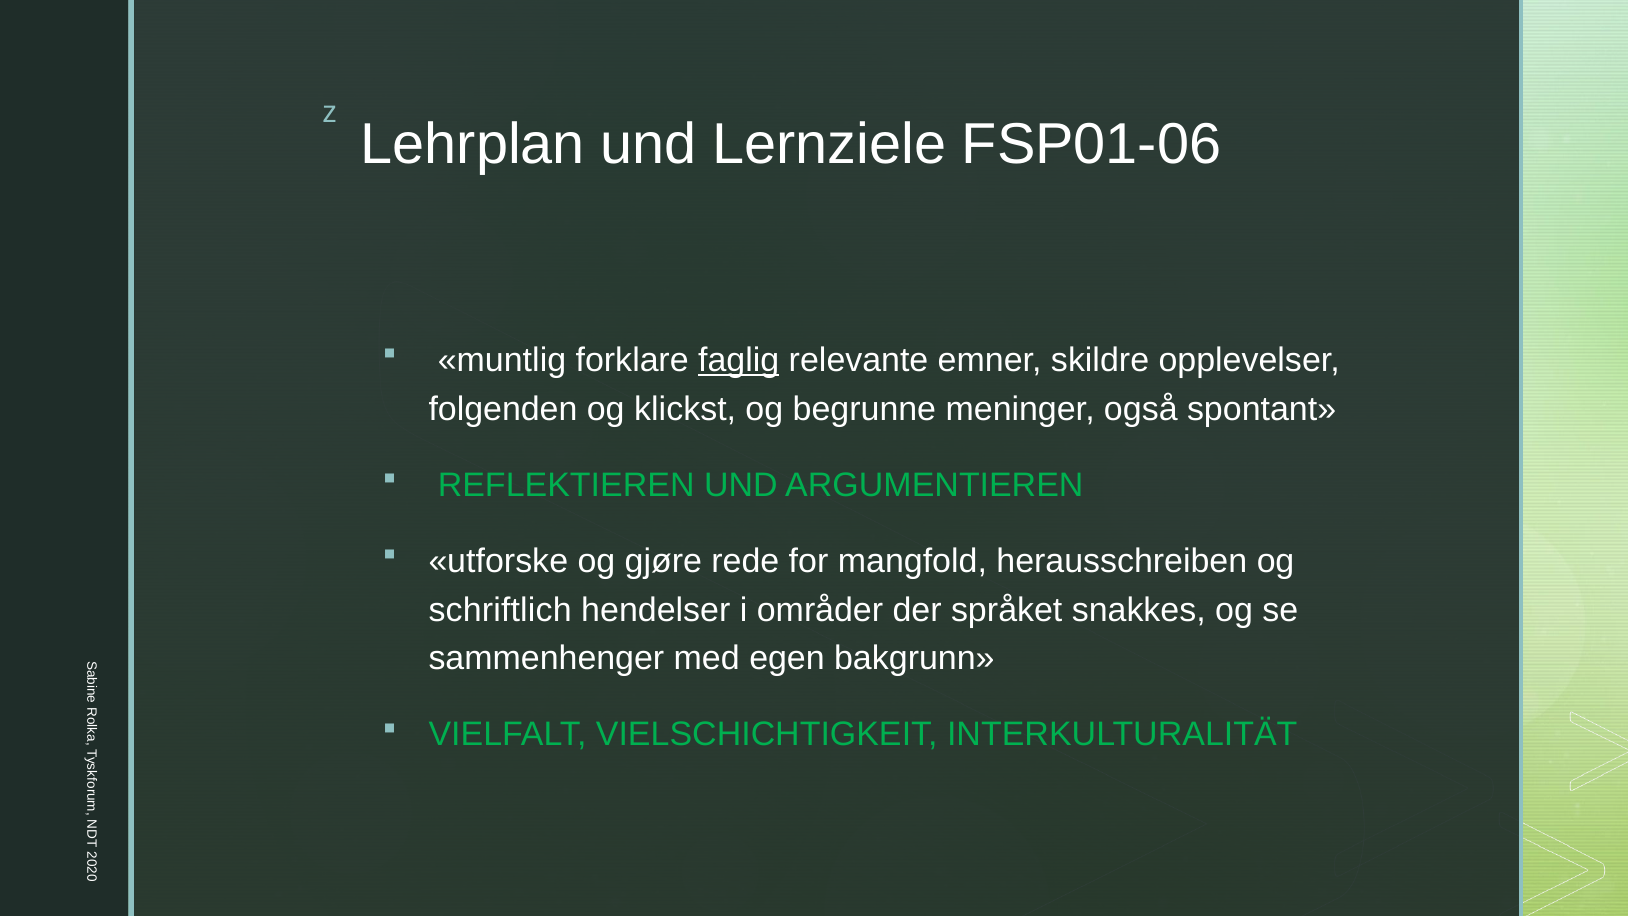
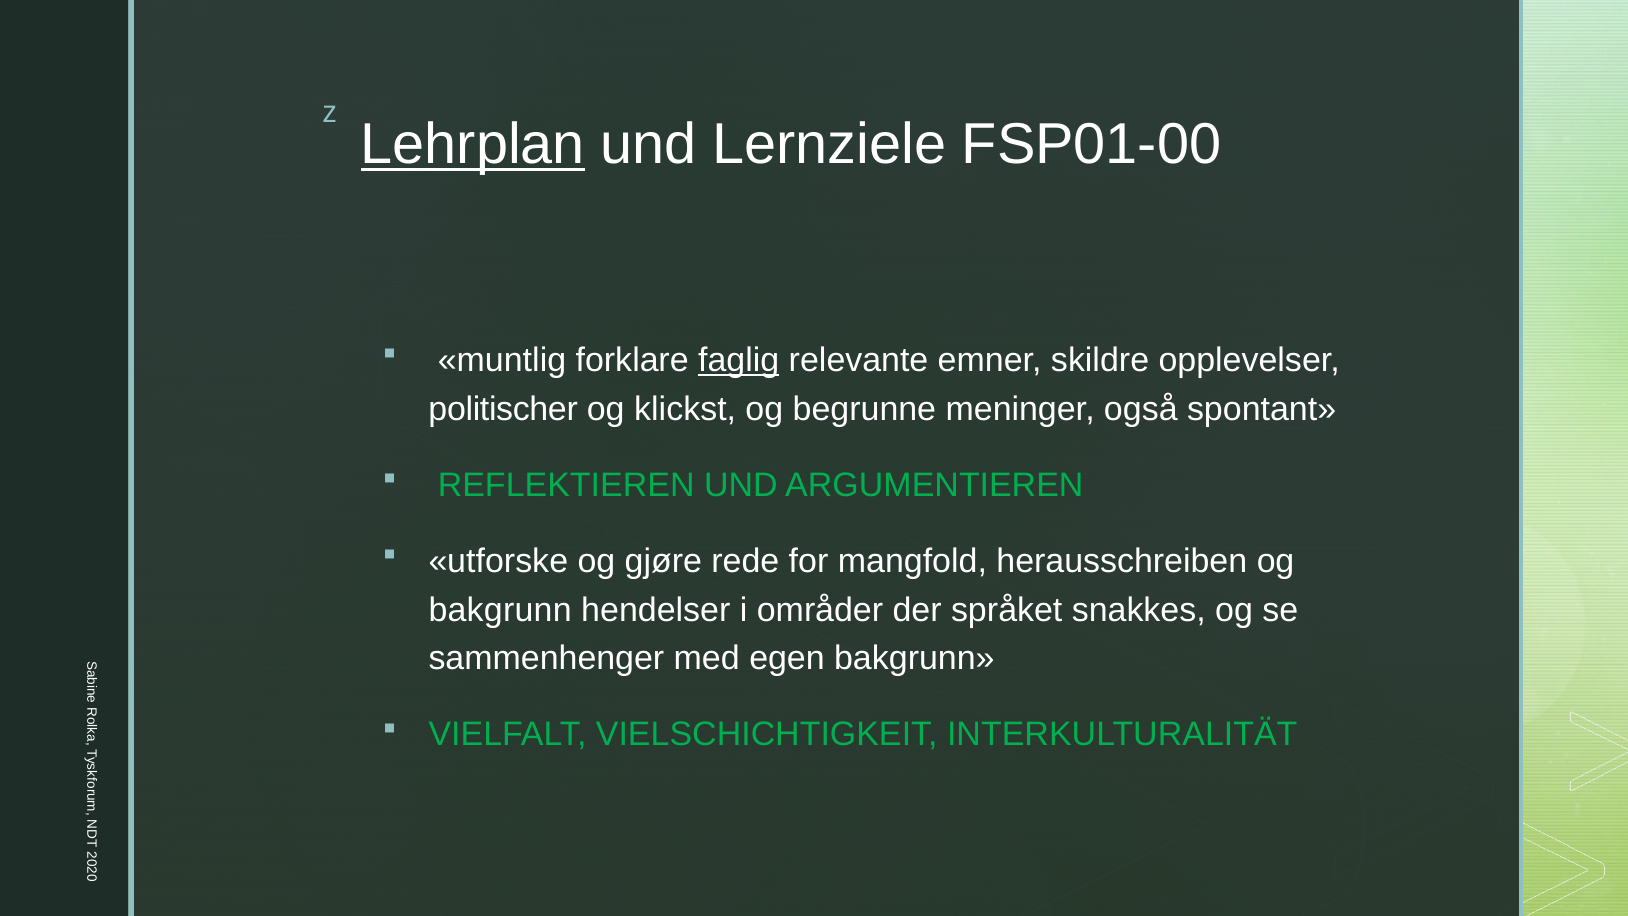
Lehrplan underline: none -> present (473, 145)
FSP01-06: FSP01-06 -> FSP01-00 (1092, 145)
folgenden: folgenden -> politischer (503, 409)
schriftlich: schriftlich -> bakgrunn (500, 610)
